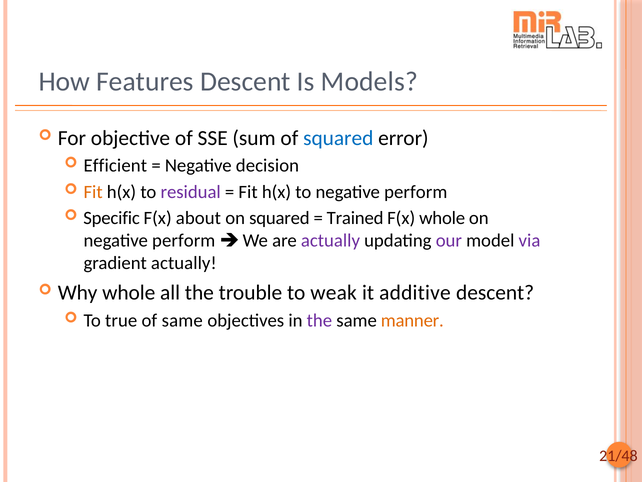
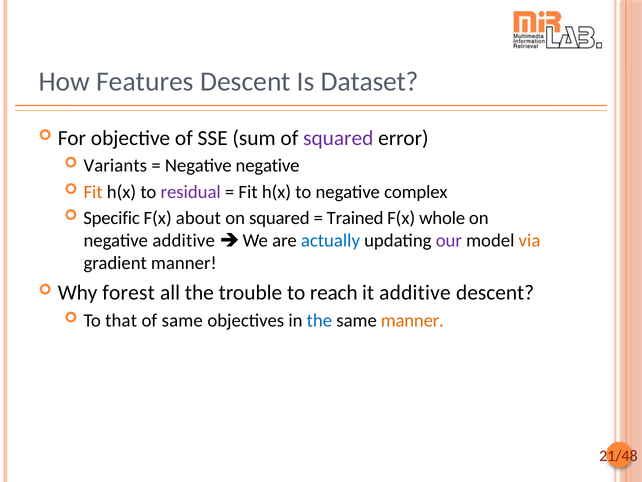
Models: Models -> Dataset (370, 82)
squared colour: blue -> purple (338, 138)
Efficient: Efficient -> Variants (115, 166)
Negative decision: decision -> negative (268, 166)
to negative perform: perform -> complex (416, 192)
perform: perform -> additive (184, 240)
actually colour: purple -> blue (330, 240)
via colour: purple -> orange (529, 240)
gradient actually: actually -> manner (184, 263)
Why whole: whole -> forest (129, 293)
weak: weak -> reach (334, 293)
true: true -> that (121, 320)
the colour: purple -> blue (319, 320)
